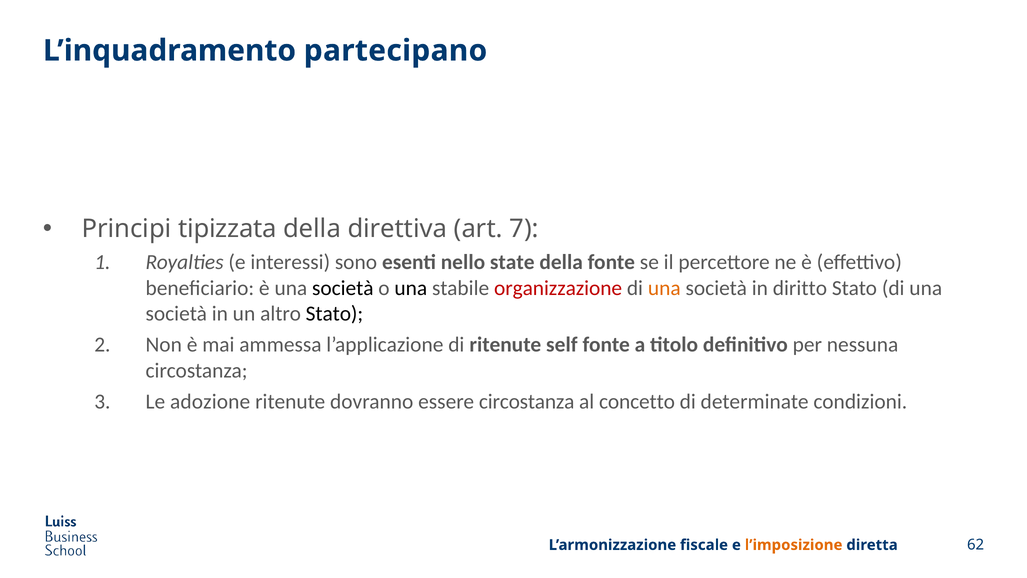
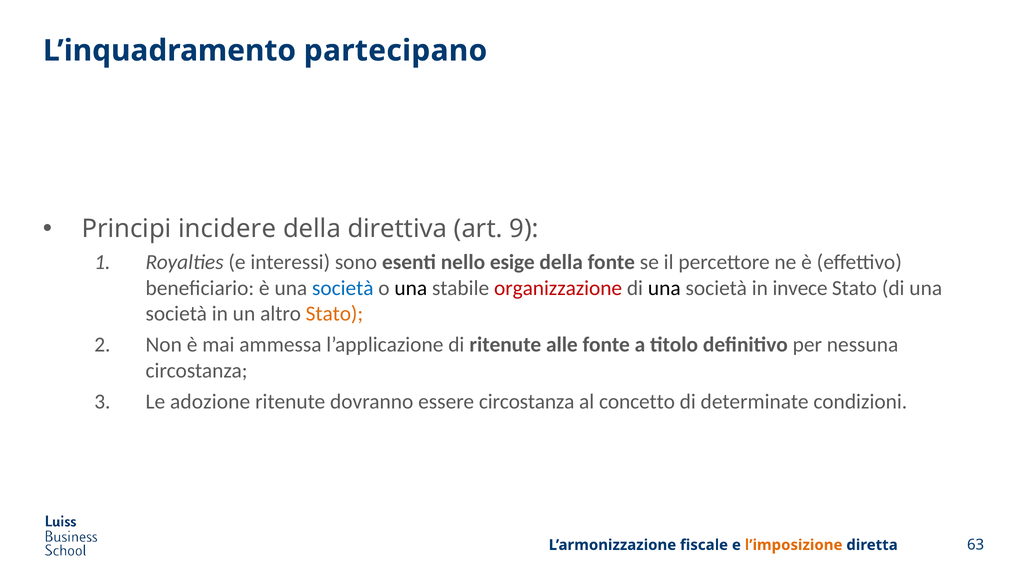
tipizzata: tipizzata -> incidere (227, 229)
7: 7 -> 9 (524, 229)
state: state -> esige (512, 262)
società colour: black -> blue (343, 288)
una colour: orange -> black (664, 288)
diritto: diritto -> invece (800, 288)
Stato colour: black -> orange (334, 314)
self: self -> alle (562, 345)
62: 62 -> 63 (976, 545)
